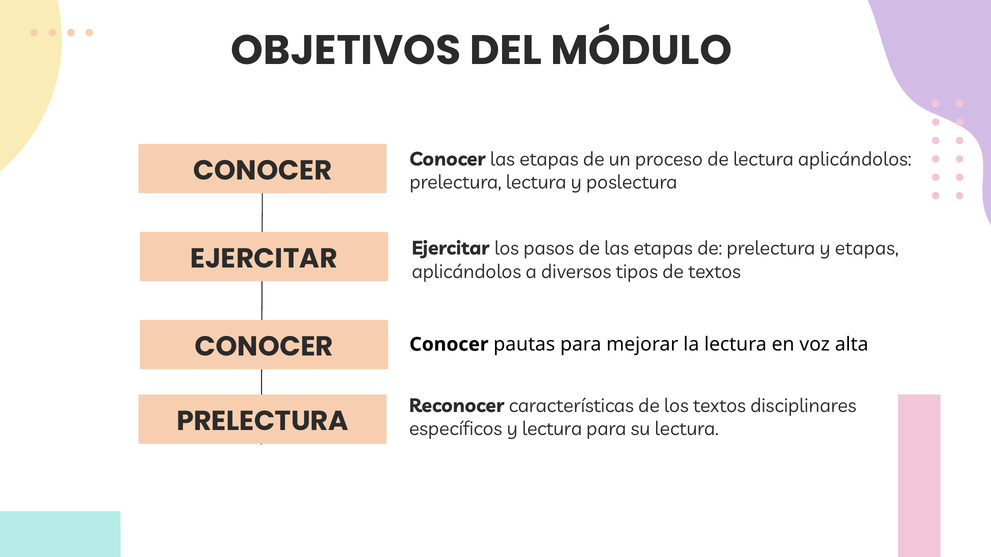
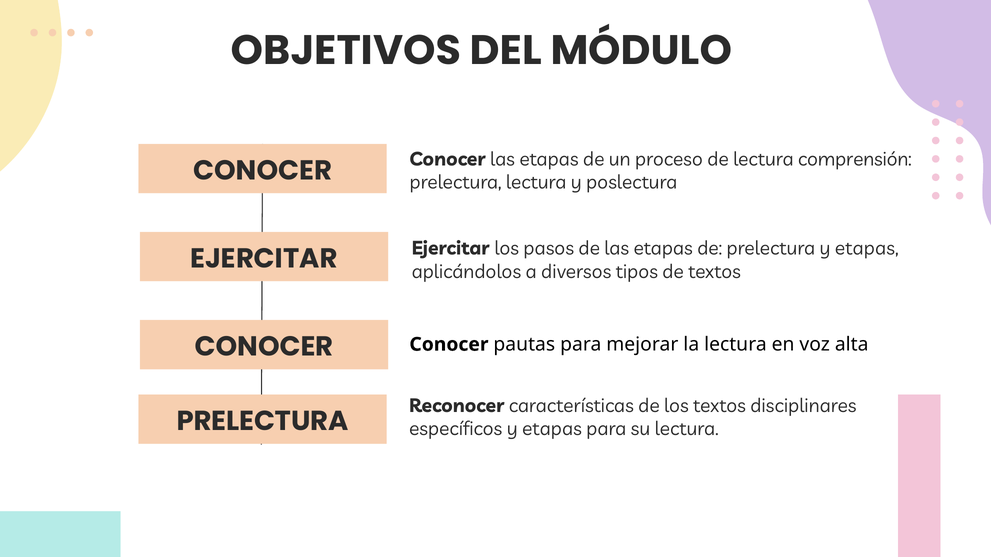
lectura aplicándolos: aplicándolos -> comprensión (855, 159)
específicos y lectura: lectura -> etapas (552, 429)
